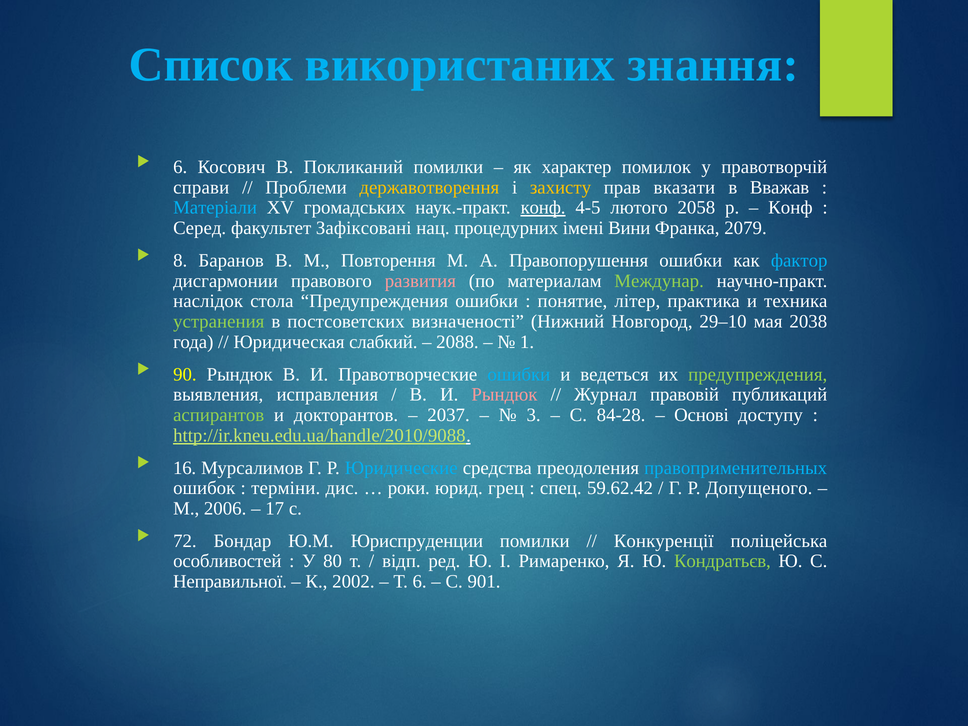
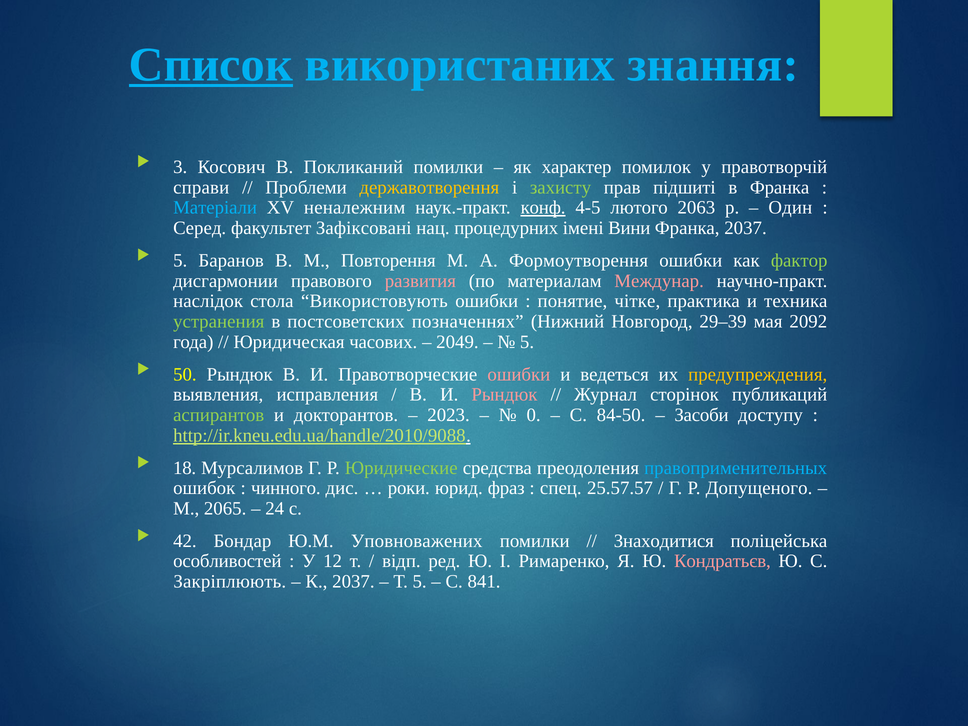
Список underline: none -> present (211, 65)
6: 6 -> 3 (180, 167)
захисту colour: yellow -> light green (560, 187)
вказати: вказати -> підшиті (684, 187)
в Вважав: Вважав -> Франка (780, 187)
громадських: громадських -> неналежним (355, 208)
2058: 2058 -> 2063 (696, 208)
Конф: Конф -> Один (790, 208)
Франка 2079: 2079 -> 2037 (746, 228)
8: 8 -> 5 (180, 260)
Правопорушення: Правопорушення -> Формоутворення (579, 260)
фактор colour: light blue -> light green (799, 260)
Междунар colour: light green -> pink (659, 281)
стола Предупреждения: Предупреждения -> Використовують (374, 301)
літер: літер -> чітке (637, 301)
визначеності: визначеності -> позначеннях (468, 322)
29–10: 29–10 -> 29–39 (723, 322)
2038: 2038 -> 2092 (808, 322)
слабкий: слабкий -> часових (383, 342)
2088: 2088 -> 2049 (457, 342)
1: 1 -> 5 (527, 342)
90: 90 -> 50 (185, 374)
ошибки colour: light blue -> pink (519, 374)
предупреждения colour: light green -> yellow (758, 374)
правовій: правовій -> сторінок (684, 395)
2037: 2037 -> 2023 (449, 415)
3: 3 -> 0 (534, 415)
84-28: 84-28 -> 84-50 (621, 415)
Основі: Основі -> Засоби (701, 415)
16: 16 -> 18 (185, 468)
Юридические colour: light blue -> light green (401, 468)
терміни: терміни -> чинного (286, 488)
грец: грец -> фраз (506, 488)
59.62.42: 59.62.42 -> 25.57.57 (620, 488)
2006: 2006 -> 2065 (225, 509)
17: 17 -> 24 (275, 509)
72: 72 -> 42 (185, 541)
Юриспруденции: Юриспруденции -> Уповноважених (417, 541)
Конкуренції: Конкуренції -> Знаходитися (664, 541)
80: 80 -> 12 (333, 561)
Кондратьєв colour: light green -> pink (722, 561)
Неправильної: Неправильної -> Закріплюють (230, 582)
К 2002: 2002 -> 2037 (353, 582)
Т 6: 6 -> 5 (420, 582)
901: 901 -> 841 (484, 582)
